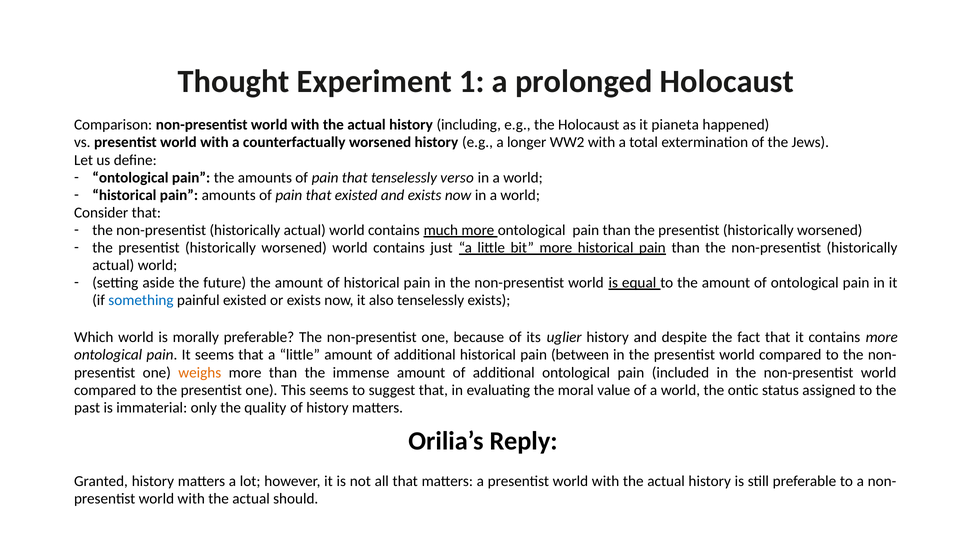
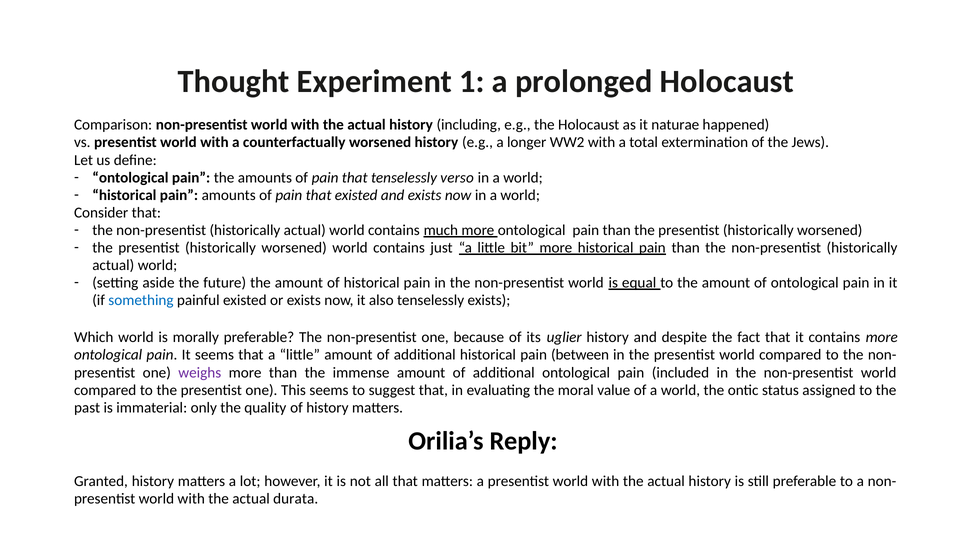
pianeta: pianeta -> naturae (675, 125)
weighs colour: orange -> purple (200, 372)
should: should -> durata (296, 498)
